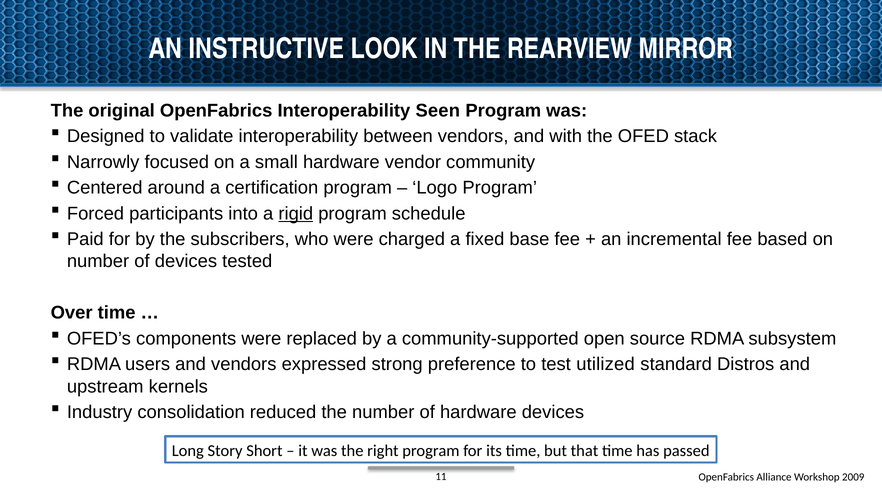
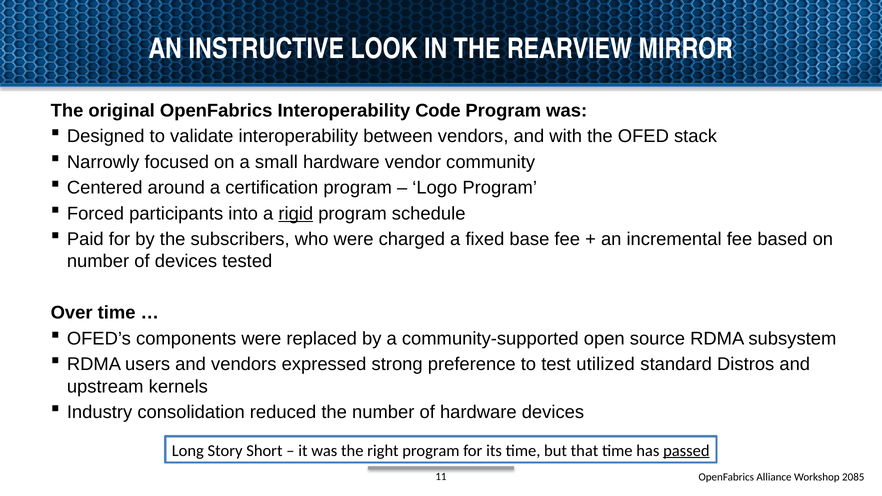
Seen: Seen -> Code (438, 111)
passed underline: none -> present (686, 451)
2009: 2009 -> 2085 (853, 477)
